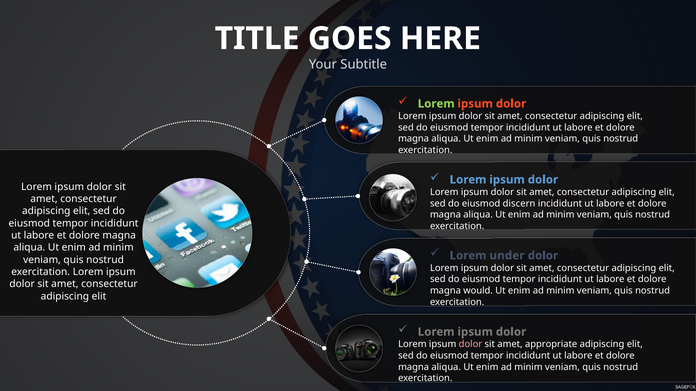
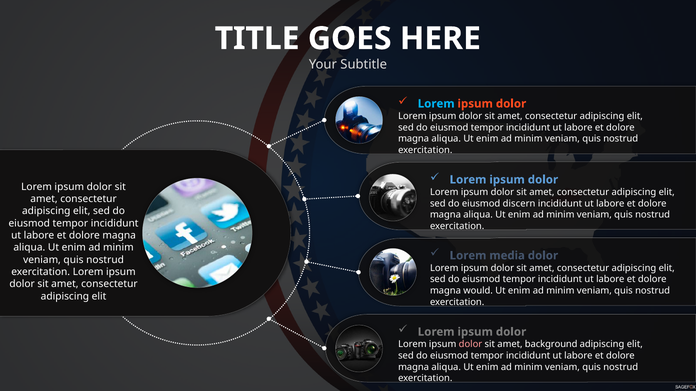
Lorem colour: light green -> light blue (436, 104)
under: under -> media (507, 256)
appropriate: appropriate -> background (551, 345)
